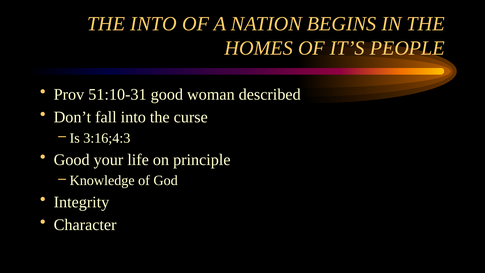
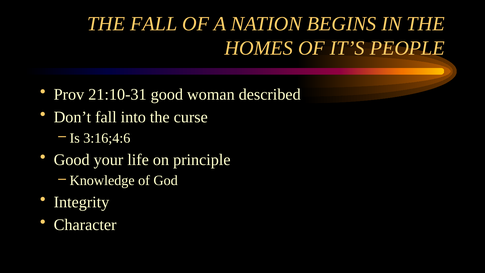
THE INTO: INTO -> FALL (154, 24)
51:10-31: 51:10-31 -> 21:10-31 (117, 95)
3:16;4:3: 3:16;4:3 -> 3:16;4:6 (107, 138)
